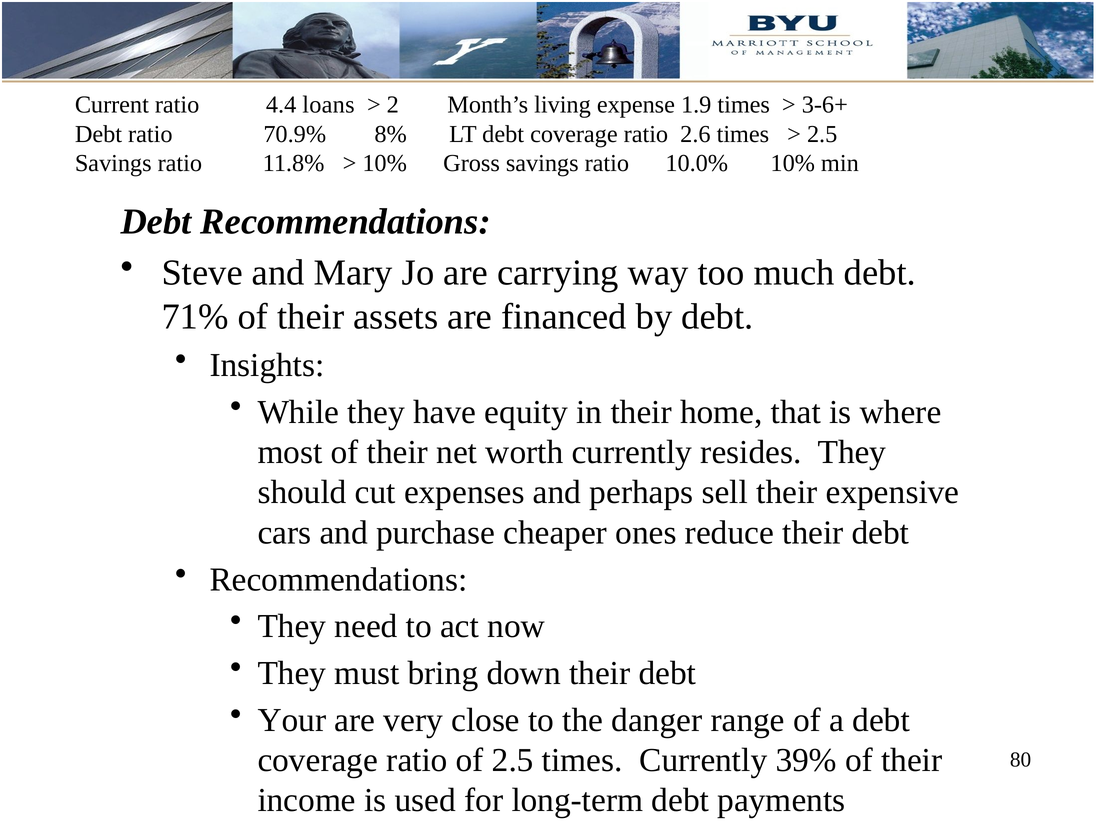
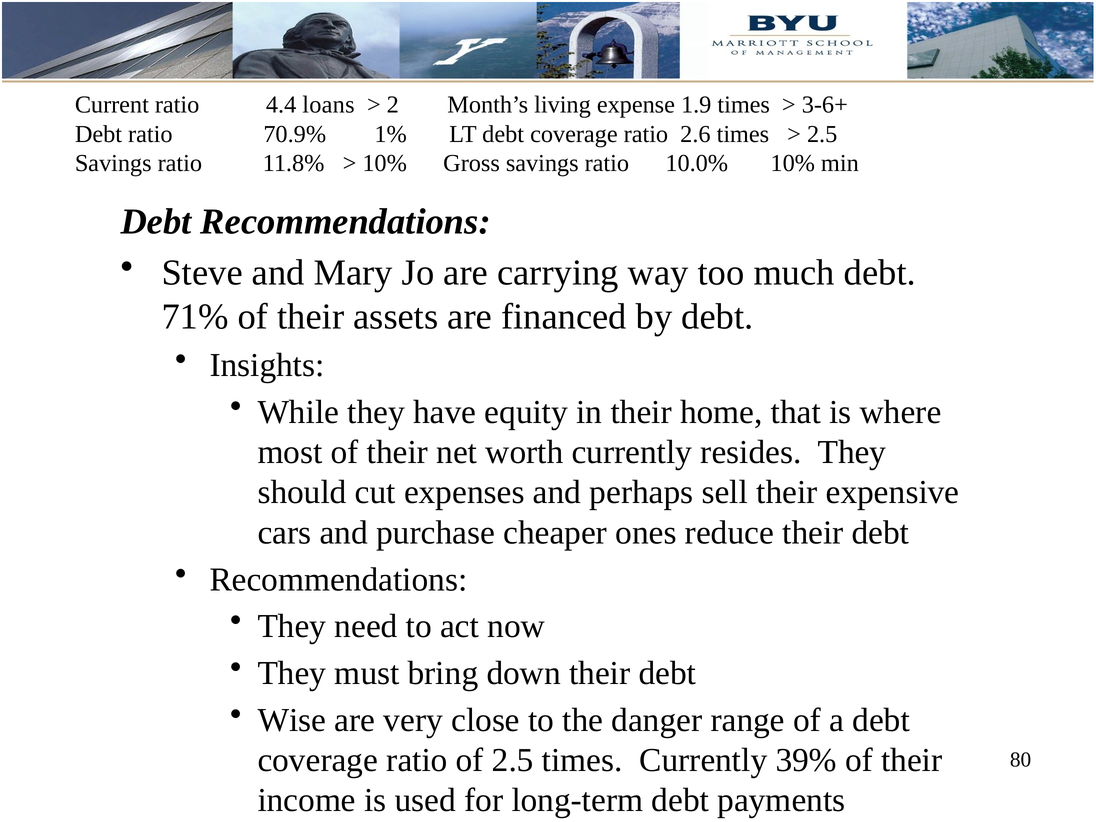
8%: 8% -> 1% (391, 134)
Your: Your -> Wise (292, 720)
